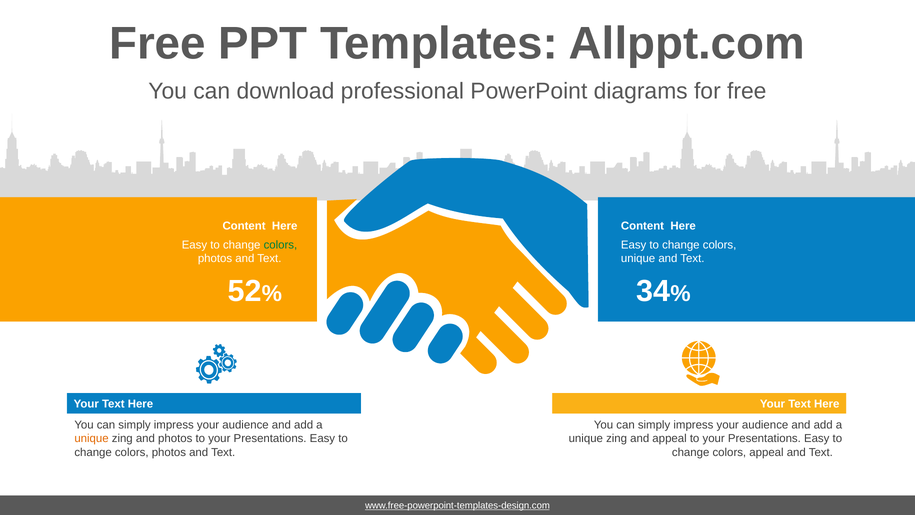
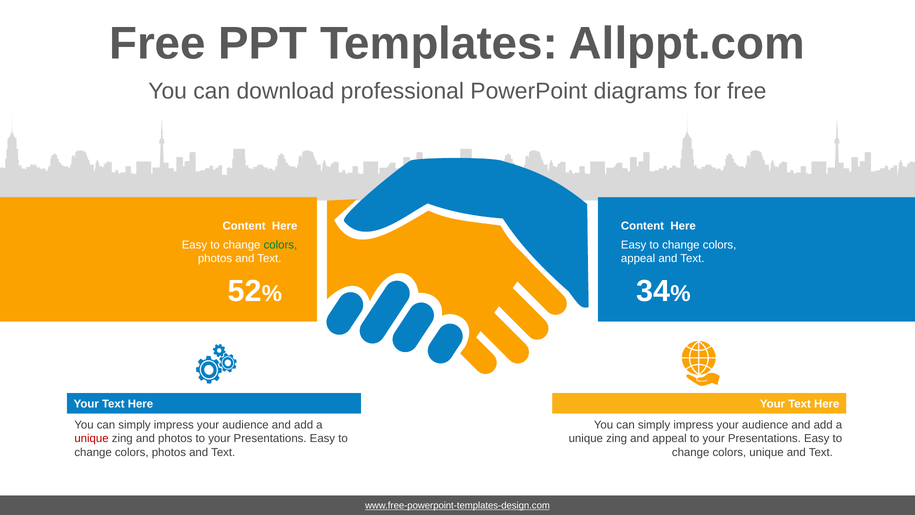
unique: unique -> appeal (638, 258)
unique colour: orange -> red (91, 438)
colors appeal: appeal -> unique (766, 452)
